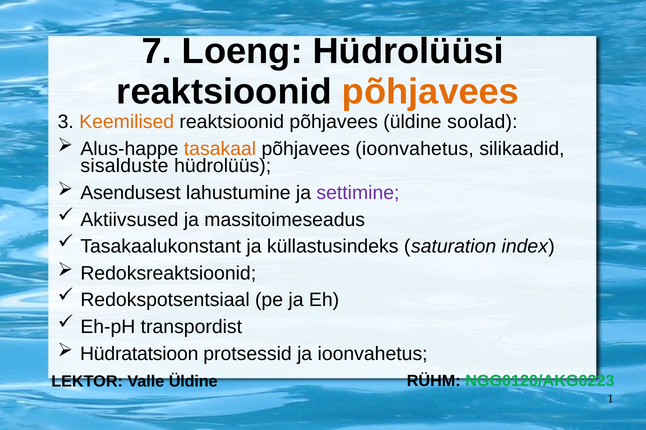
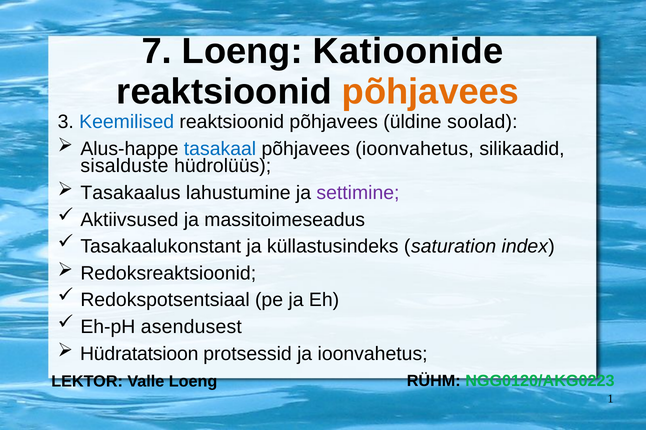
Hüdrolüüsi: Hüdrolüüsi -> Katioonide (408, 52)
Keemilised colour: orange -> blue (127, 122)
tasakaal colour: orange -> blue (220, 149)
Asendusest: Asendusest -> Tasakaalus (130, 193)
transpordist: transpordist -> asendusest (191, 327)
Valle Üldine: Üldine -> Loeng (193, 382)
